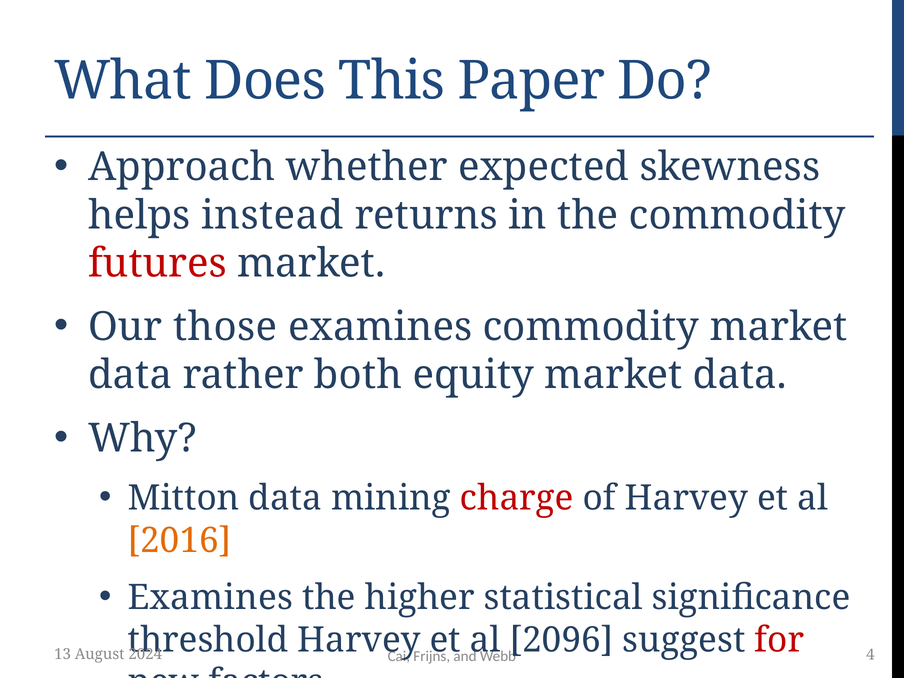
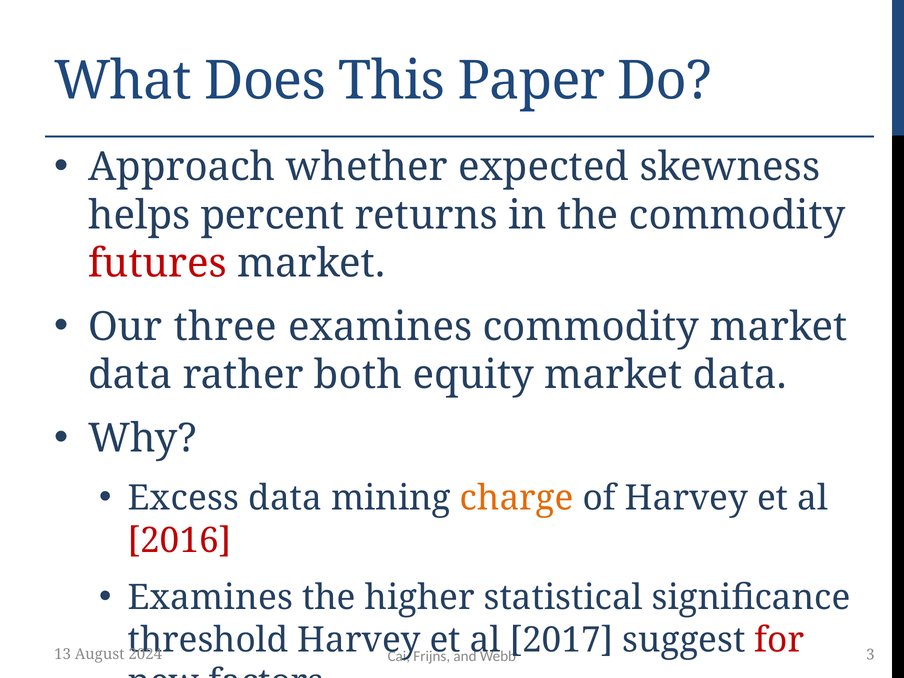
instead: instead -> percent (273, 215)
those: those -> three (225, 327)
Mitton: Mitton -> Excess (183, 498)
charge colour: red -> orange (517, 498)
2016 colour: orange -> red (180, 541)
2096: 2096 -> 2017 (562, 640)
4: 4 -> 3 (870, 655)
